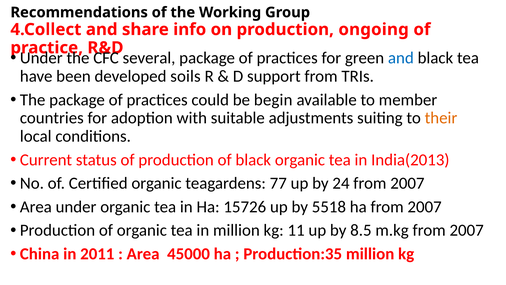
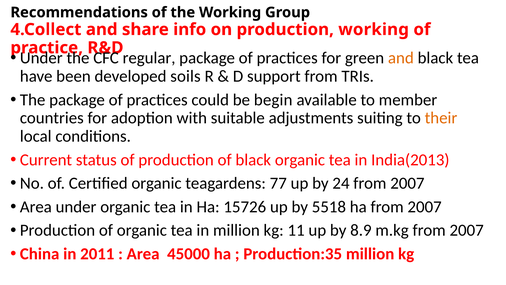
production ongoing: ongoing -> working (374, 29)
several: several -> regular (149, 58)
and colour: blue -> orange (401, 58)
8.5: 8.5 -> 8.9 (361, 230)
